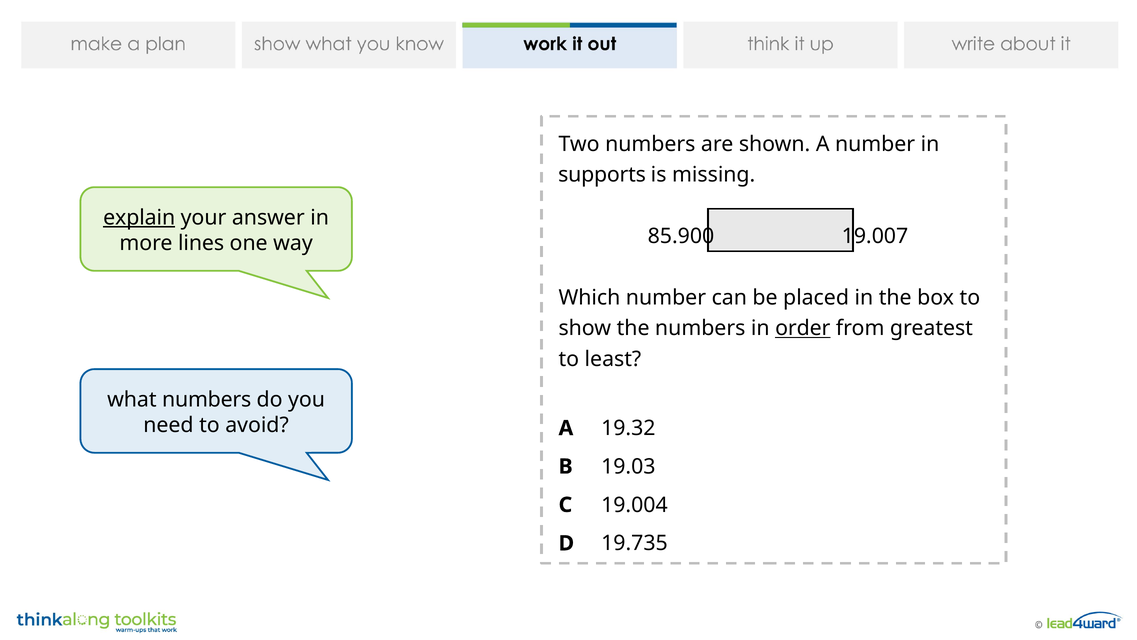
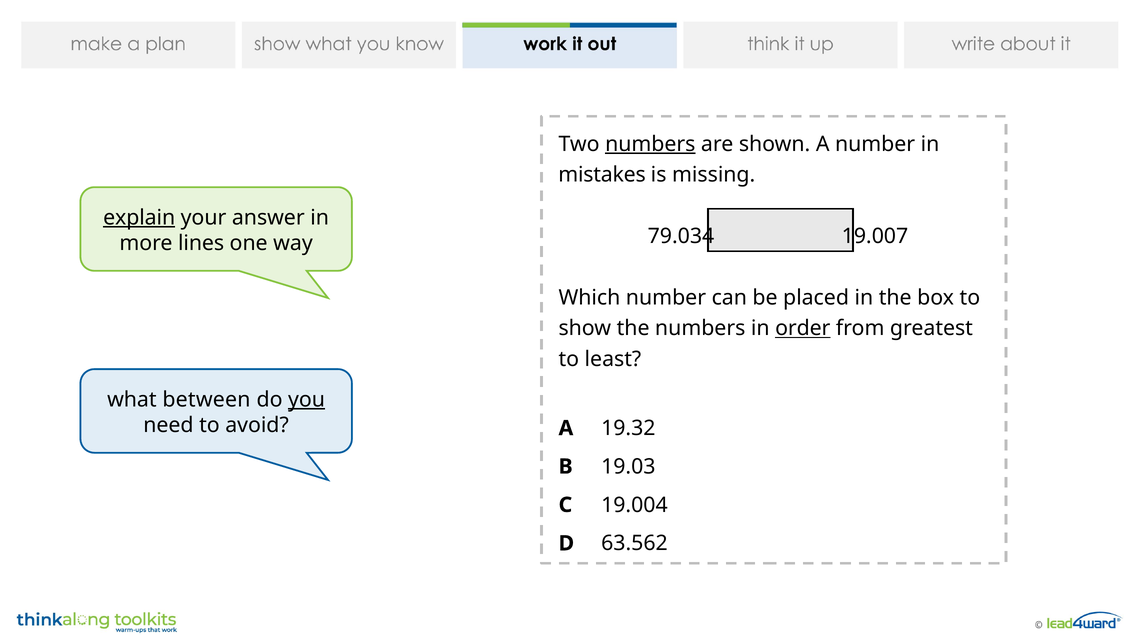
numbers underline: none -> present (650, 144)
supports: supports -> mistakes (602, 175)
85.900: 85.900 -> 79.034 (681, 236)
what numbers: numbers -> between (206, 399)
you underline: none -> present (307, 399)
19.735: 19.735 -> 63.562 (634, 543)
